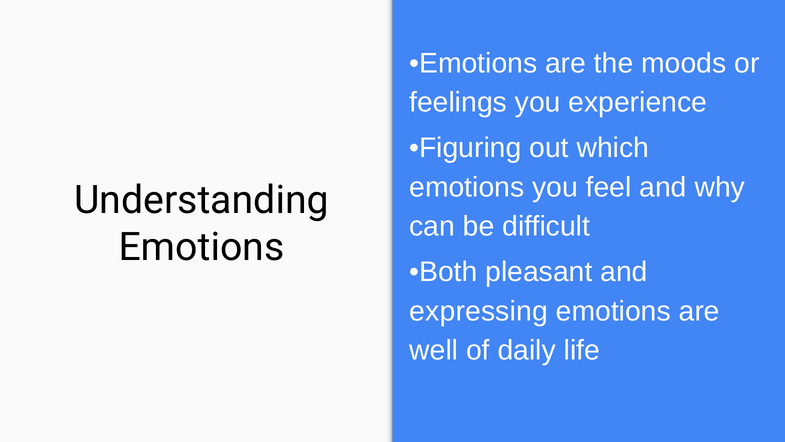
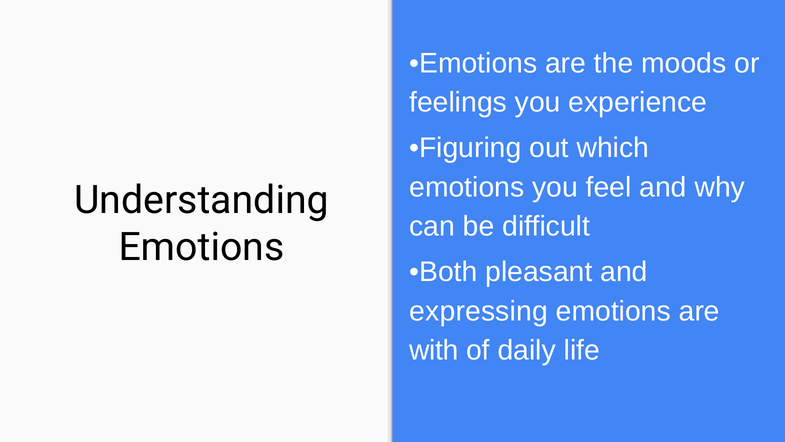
well: well -> with (434, 350)
